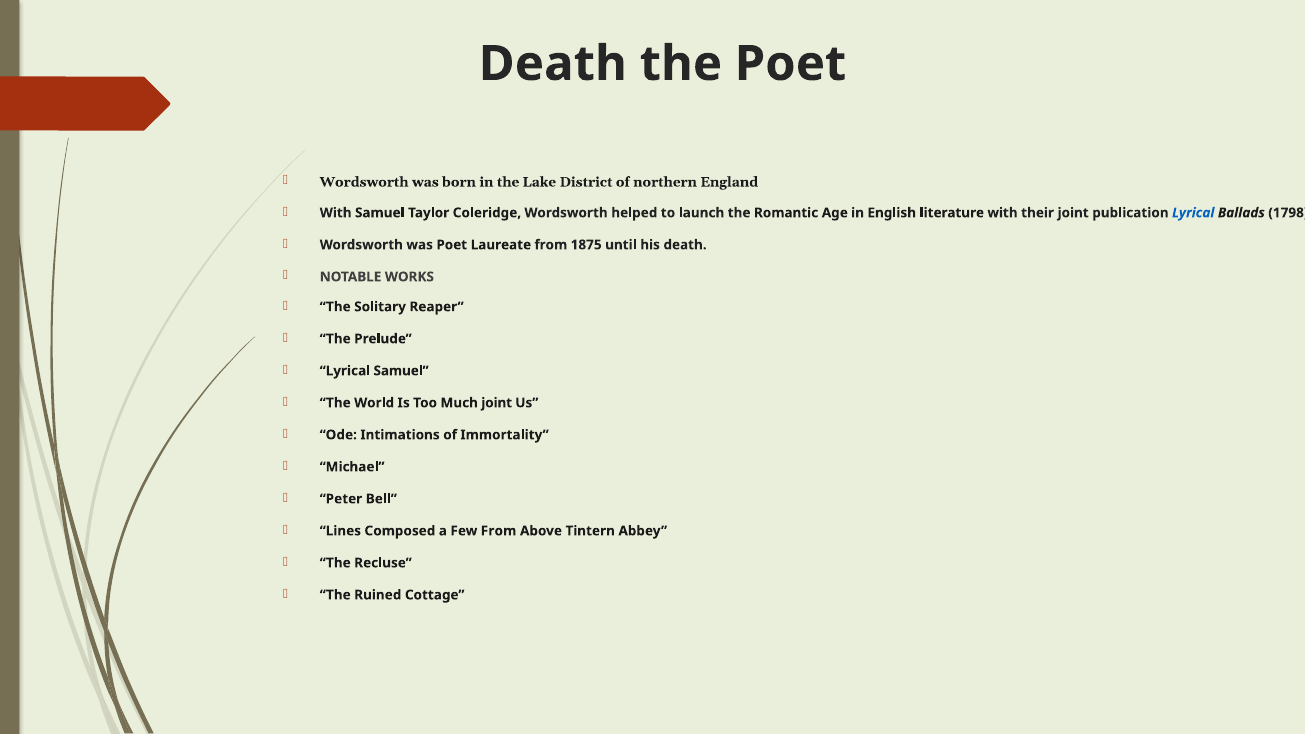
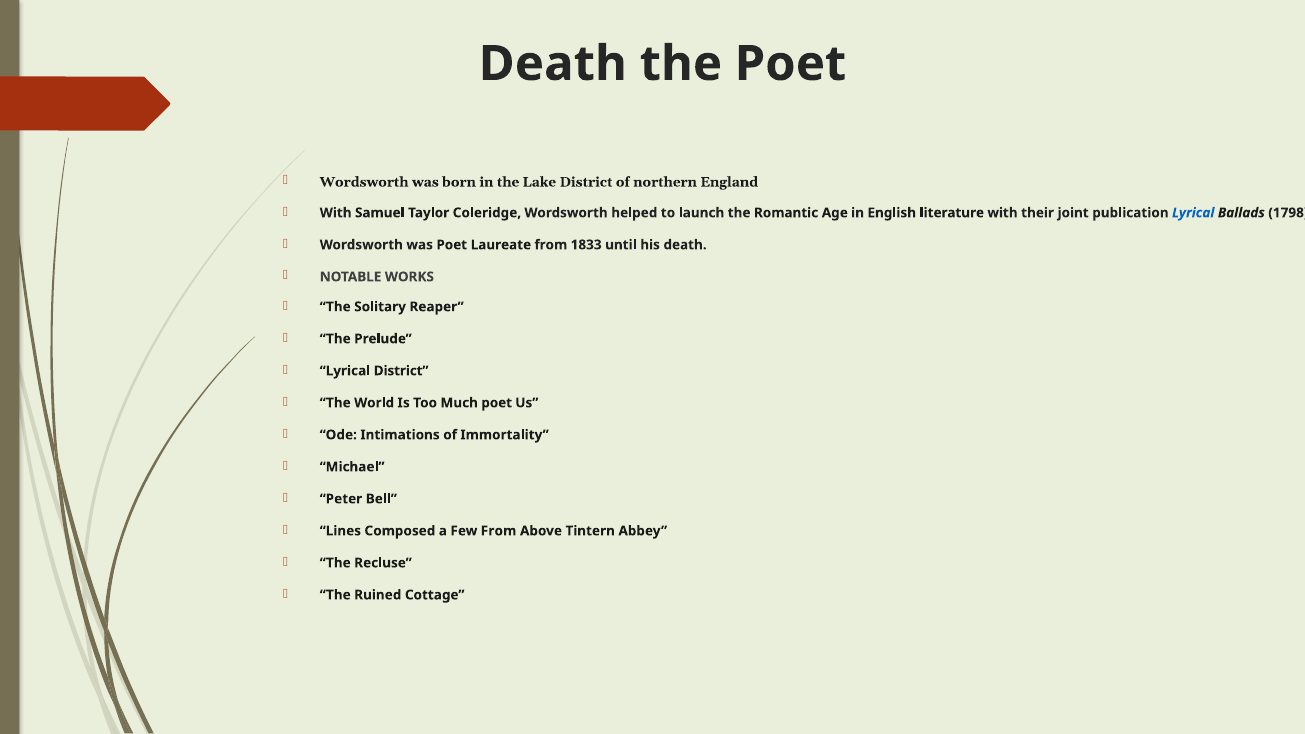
1875: 1875 -> 1833 (586, 245)
Lyrical Samuel: Samuel -> District (401, 371)
Much joint: joint -> poet (497, 403)
